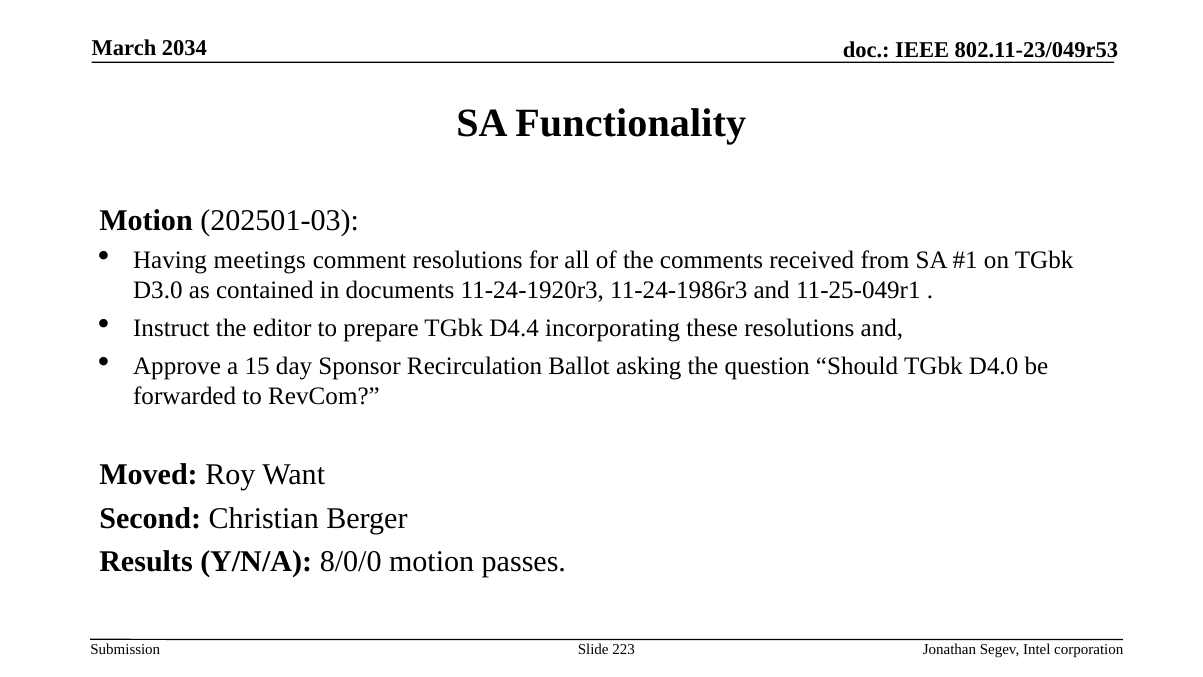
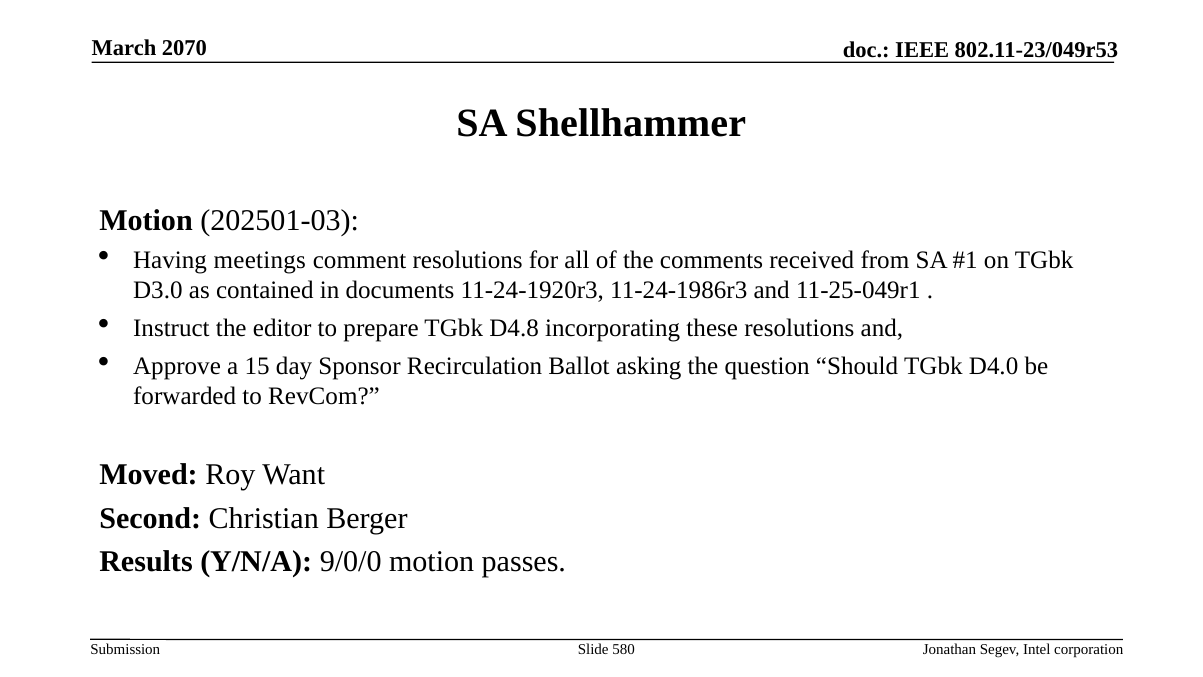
2034: 2034 -> 2070 (184, 48)
Functionality: Functionality -> Shellhammer (631, 123)
D4.4: D4.4 -> D4.8 (514, 328)
8/0/0: 8/0/0 -> 9/0/0 (351, 562)
223: 223 -> 580 (624, 649)
